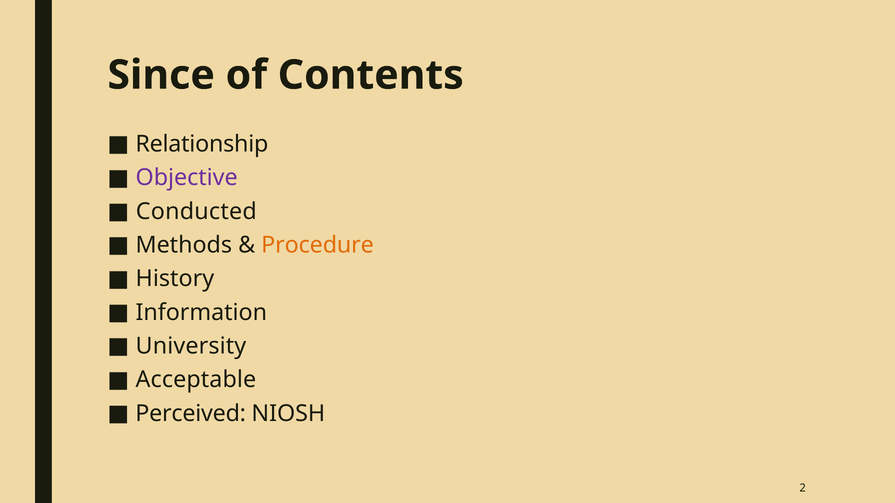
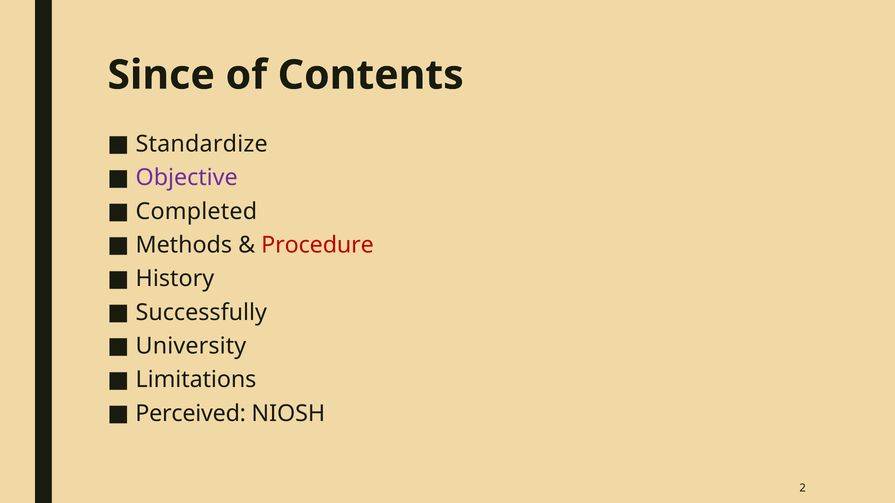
Relationship: Relationship -> Standardize (202, 144)
Conducted: Conducted -> Completed (196, 212)
Procedure colour: orange -> red (318, 245)
Information: Information -> Successfully (201, 313)
Acceptable: Acceptable -> Limitations (196, 380)
